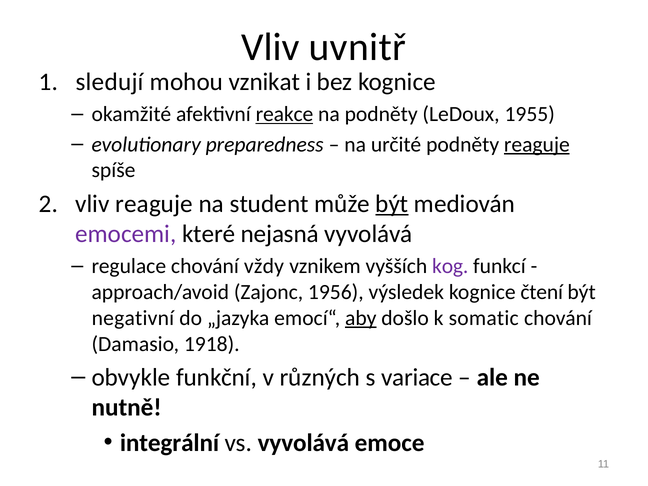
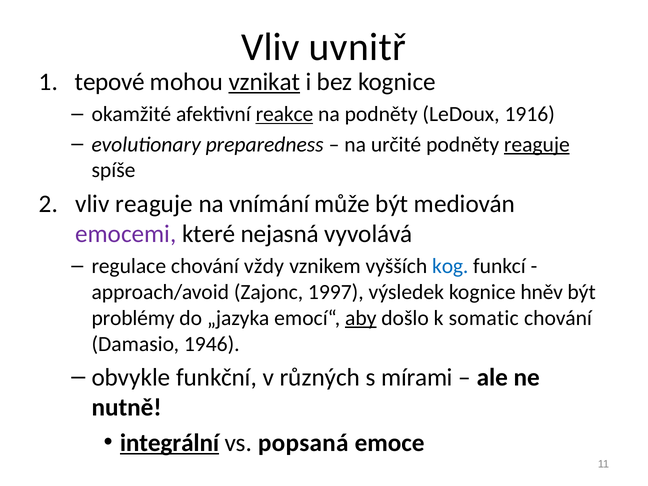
sledují: sledují -> tepové (110, 82)
vznikat underline: none -> present (264, 82)
1955: 1955 -> 1916 (530, 114)
student: student -> vnímání (269, 204)
být underline: present -> none (392, 204)
kog colour: purple -> blue (450, 266)
1956: 1956 -> 1997 (336, 292)
čtení: čtení -> hněv (542, 292)
negativní: negativní -> problémy (133, 318)
1918: 1918 -> 1946 (212, 344)
variace: variace -> mírami (417, 377)
integrální underline: none -> present (169, 443)
vs vyvolává: vyvolává -> popsaná (303, 443)
